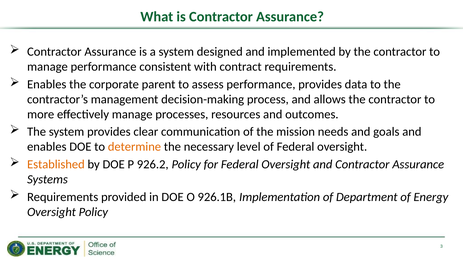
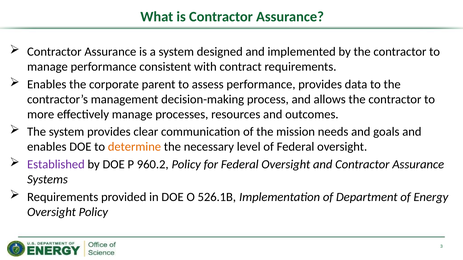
Established colour: orange -> purple (56, 165)
926.2: 926.2 -> 960.2 (153, 165)
926.1B: 926.1B -> 526.1B (217, 197)
